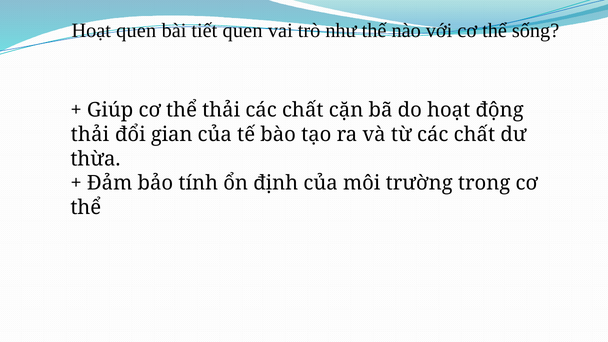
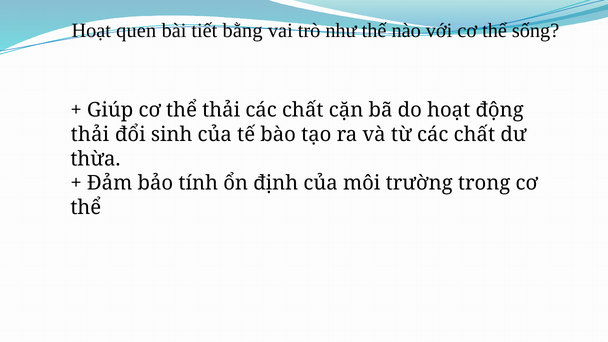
tiết quen: quen -> bằng (243, 31)
gian: gian -> sinh (172, 135)
